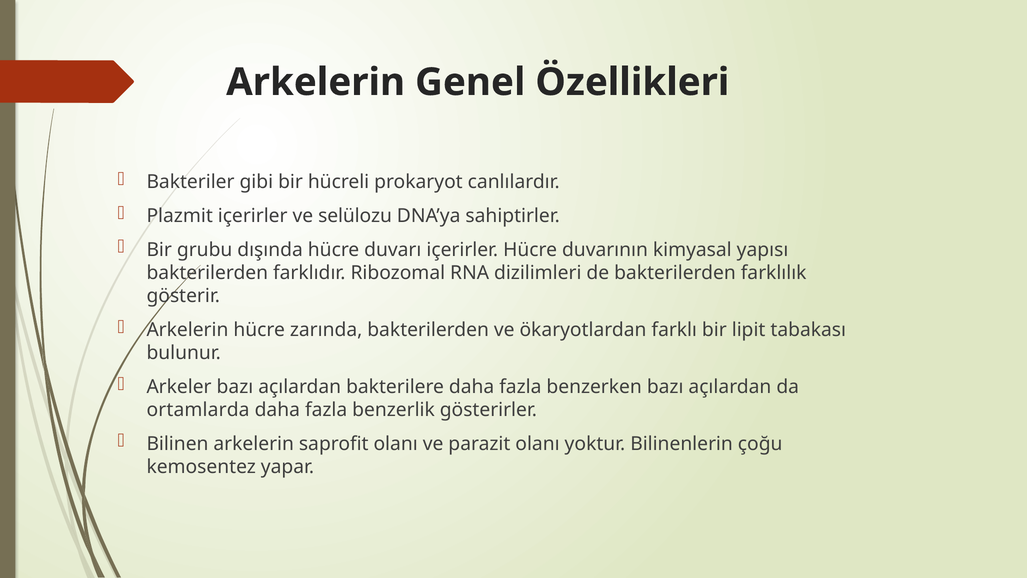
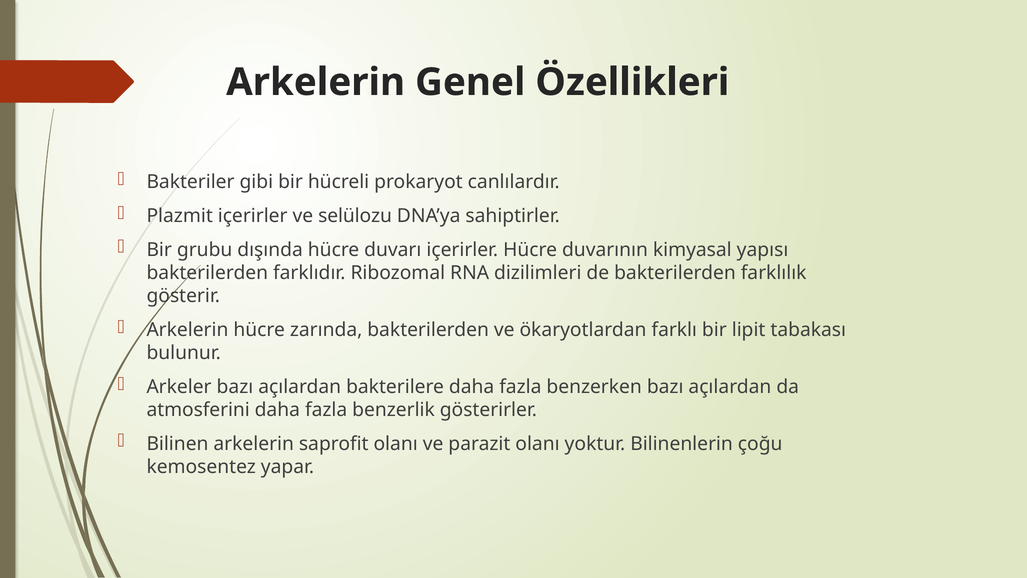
ortamlarda: ortamlarda -> atmosferini (198, 410)
